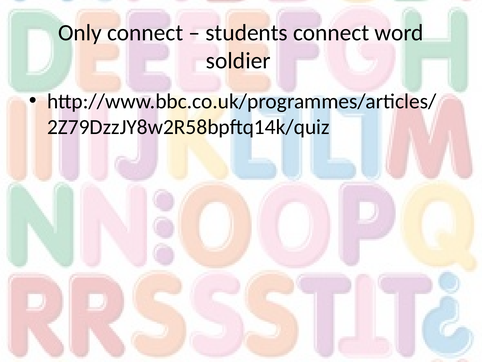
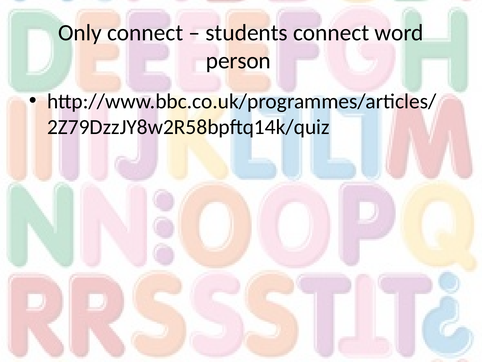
soldier: soldier -> person (238, 61)
